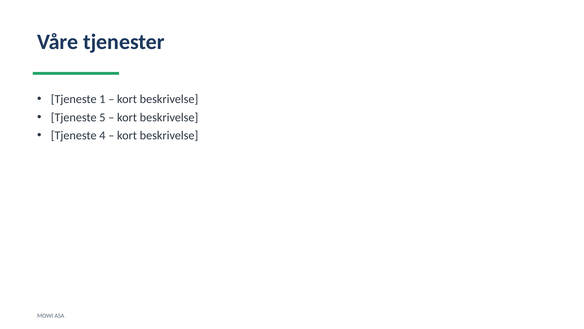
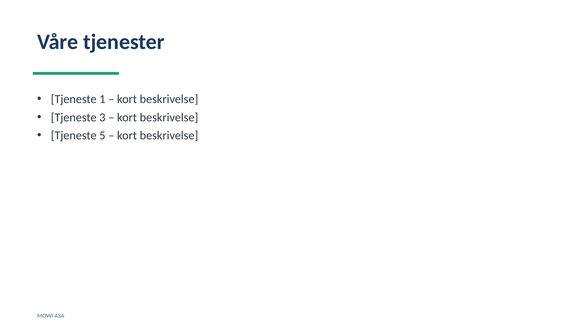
5: 5 -> 3 (102, 117)
4: 4 -> 5 (102, 135)
